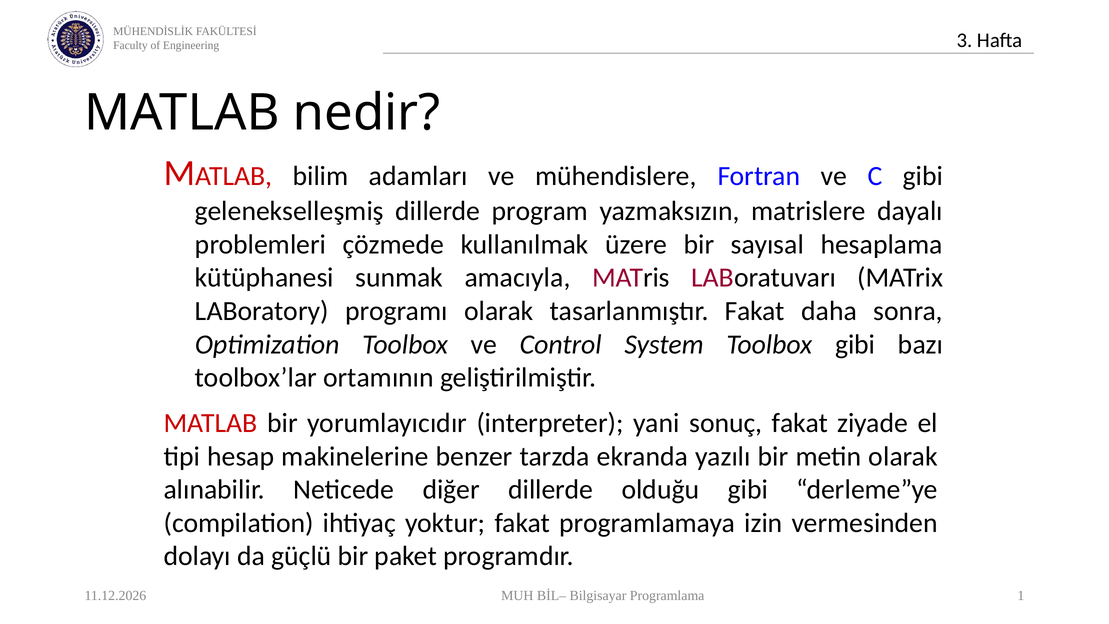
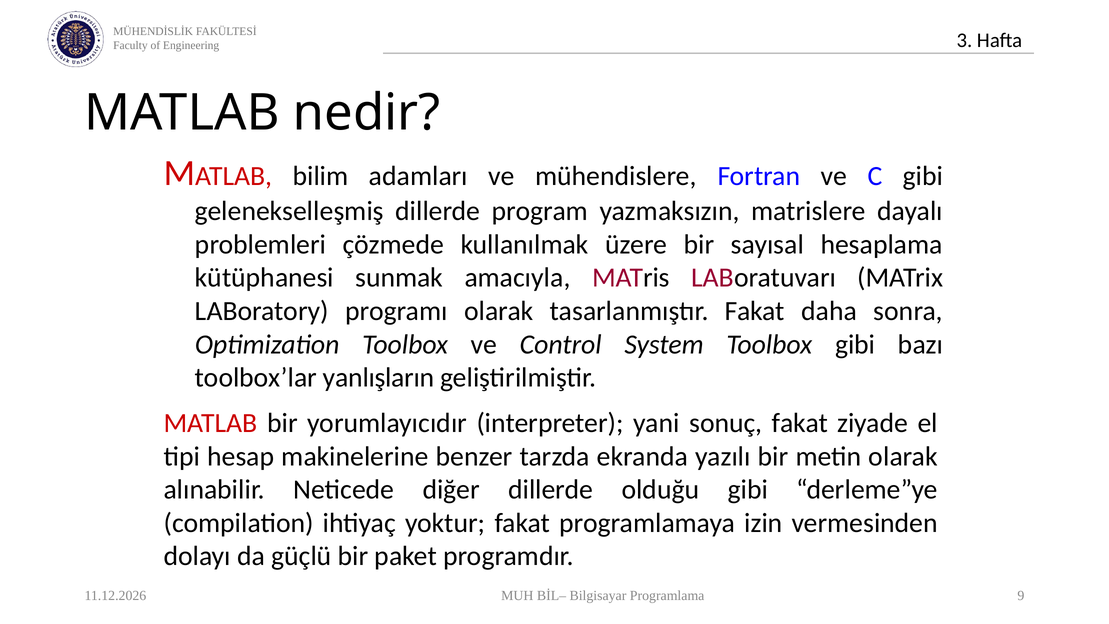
ortamının: ortamının -> yanlışların (379, 378)
1: 1 -> 9 (1021, 596)
